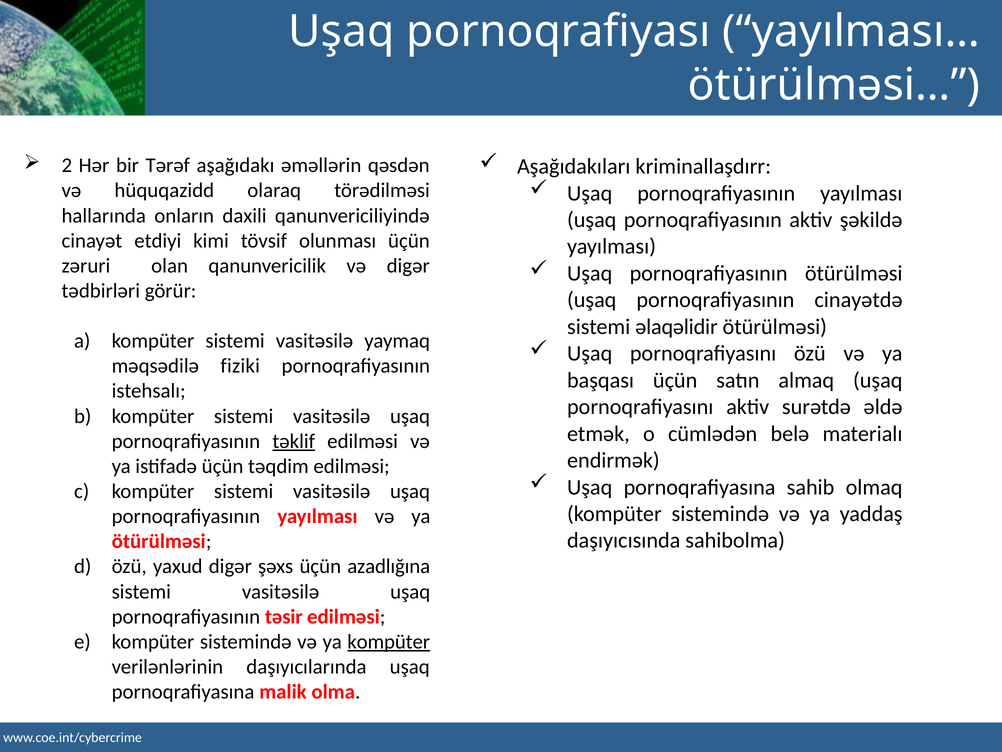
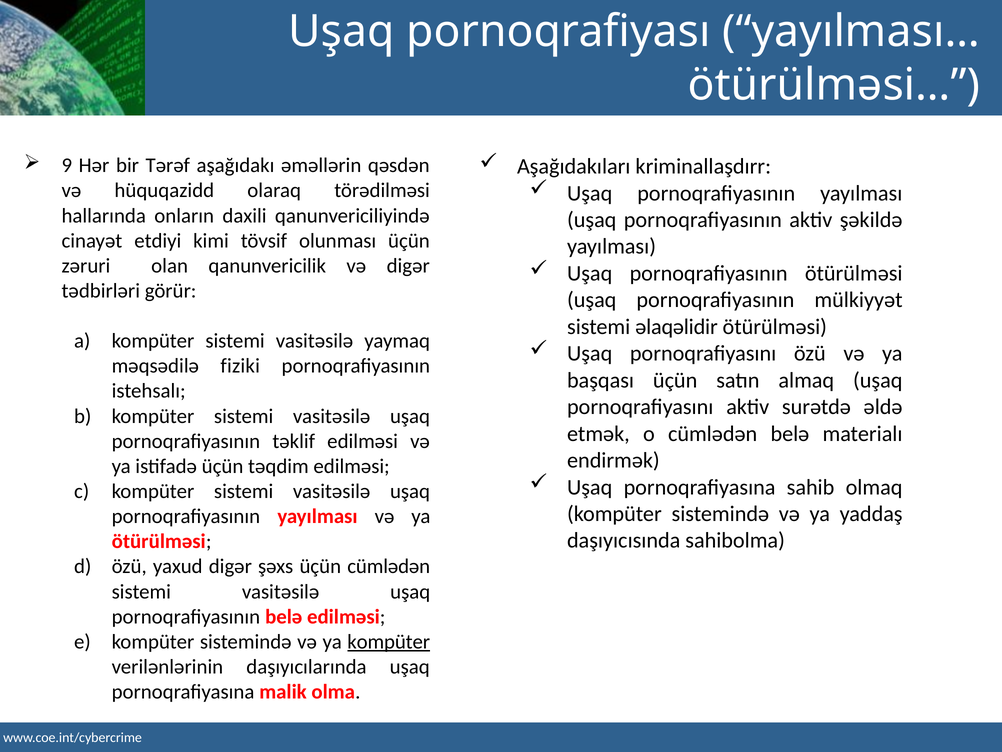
2: 2 -> 9 (67, 165)
cinayətdə: cinayətdə -> mülkiyyət (859, 300)
təklif underline: present -> none (294, 441)
üçün azadlığına: azadlığına -> cümlədən (389, 566)
pornoqrafiyasının təsir: təsir -> belə (284, 616)
